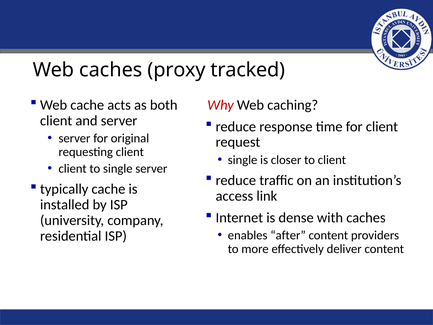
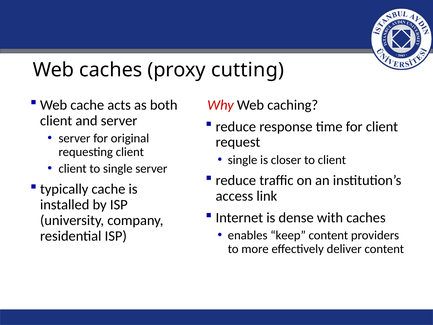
tracked: tracked -> cutting (248, 70)
after: after -> keep (288, 235)
